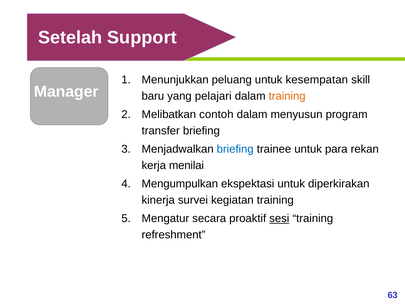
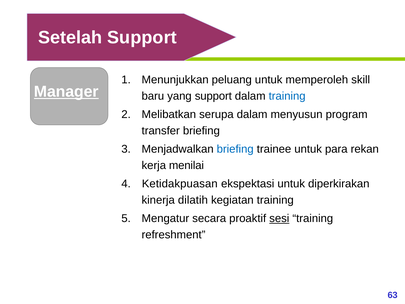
kesempatan: kesempatan -> memperoleh (317, 80)
Manager underline: none -> present (66, 92)
yang pelajari: pelajari -> support (213, 96)
training colour: orange -> blue (287, 96)
contoh: contoh -> serupa (216, 114)
Mengumpulkan: Mengumpulkan -> Ketidakpuasan (180, 184)
survei: survei -> dilatih (193, 200)
